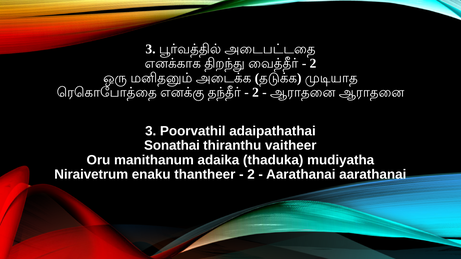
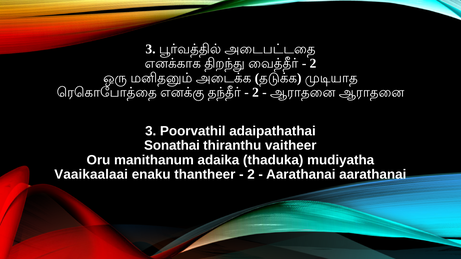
Niraivetrum: Niraivetrum -> Vaaikaalaai (91, 175)
